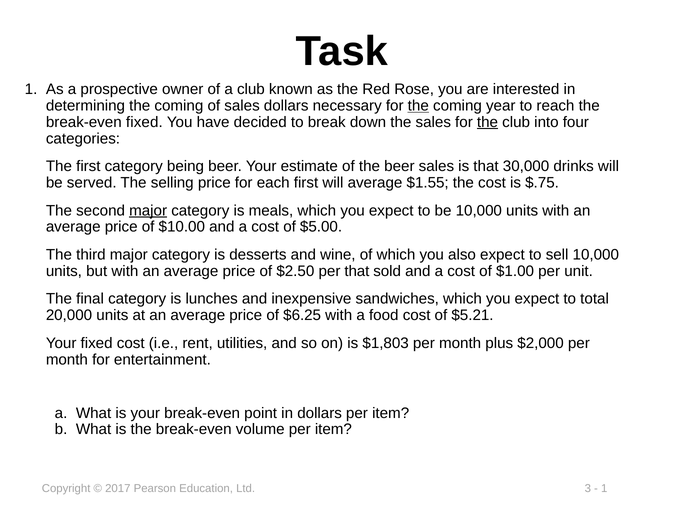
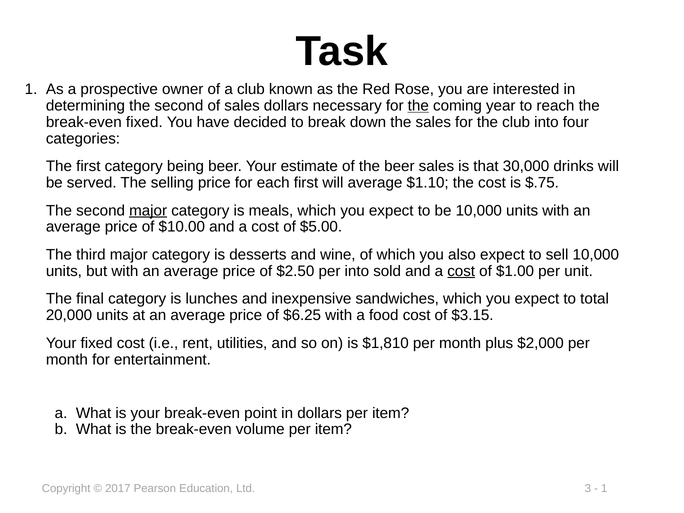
determining the coming: coming -> second (179, 106)
the underline: present -> none (488, 122)
$1.55: $1.55 -> $1.10 (428, 183)
per that: that -> into (357, 271)
cost underline: none -> present (461, 271)
$5.21: $5.21 -> $3.15 (473, 315)
$1,803: $1,803 -> $1,810 (386, 343)
